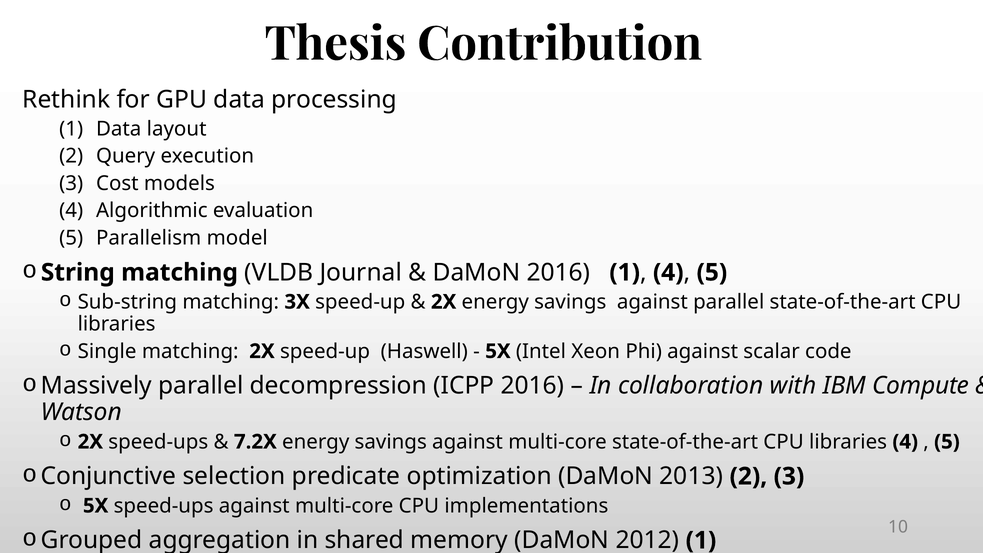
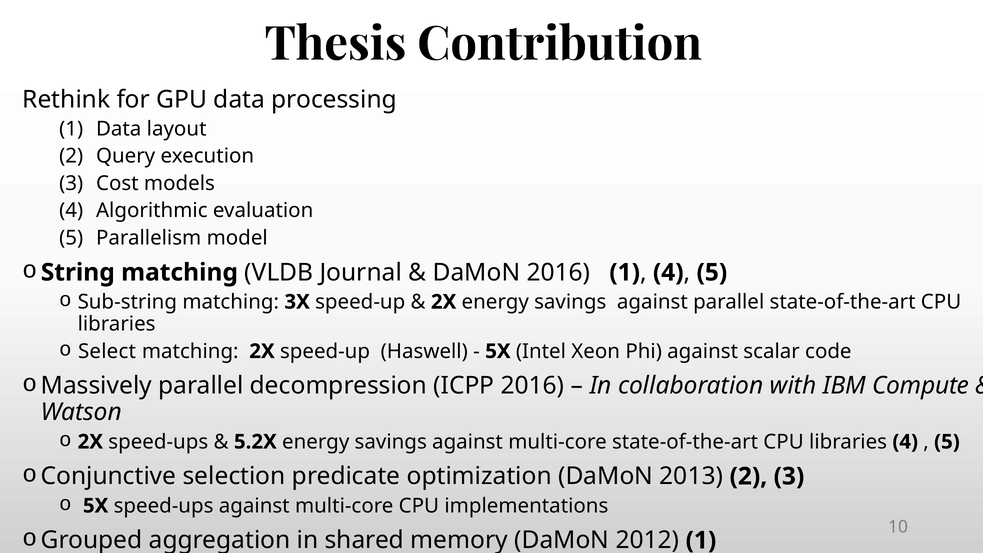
Single: Single -> Select (107, 351)
7.2X: 7.2X -> 5.2X (255, 442)
